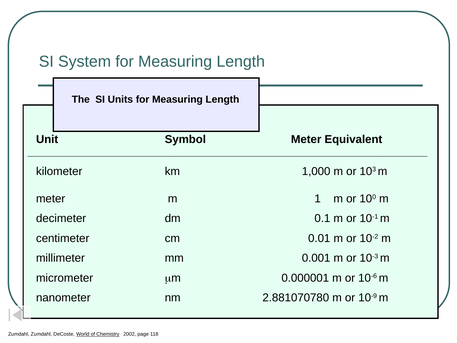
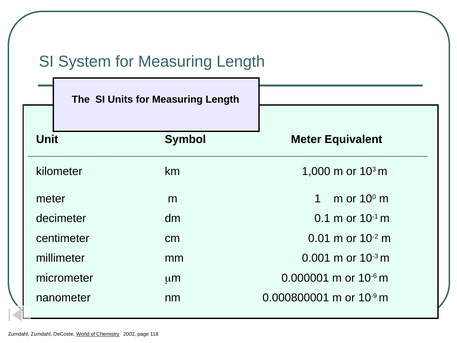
2.881070780: 2.881070780 -> 0.000800001 (296, 298)
